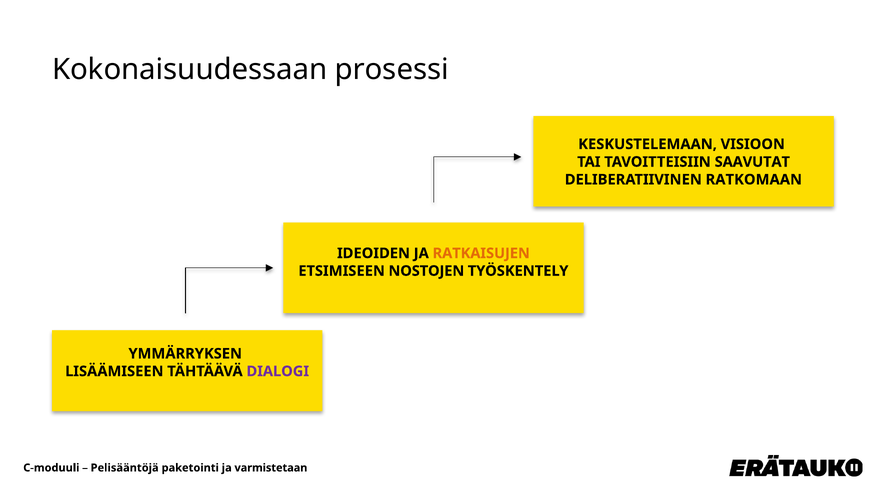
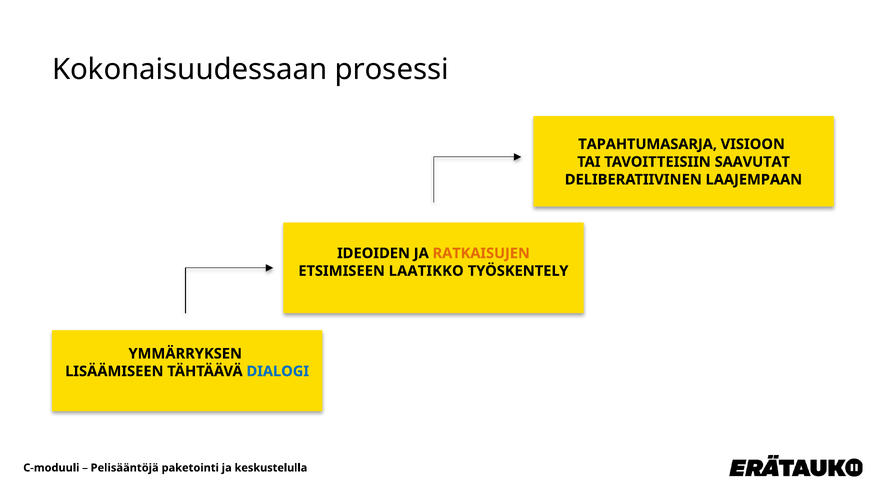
KESKUSTELEMAAN: KESKUSTELEMAAN -> TAPAHTUMASARJA (648, 144)
RATKOMAAN: RATKOMAAN -> LAAJEMPAAN (754, 179)
NOSTOJEN: NOSTOJEN -> LAATIKKO (426, 271)
DIALOGI colour: purple -> blue (278, 371)
varmistetaan: varmistetaan -> keskustelulla (271, 468)
